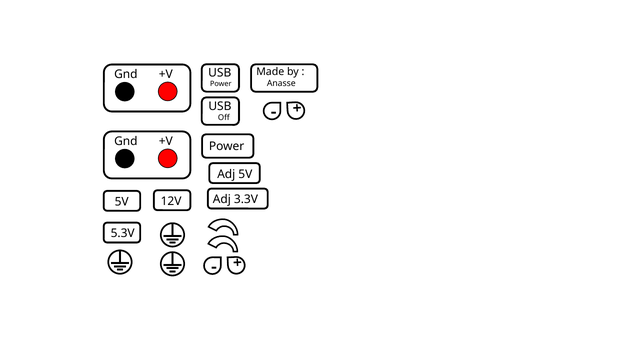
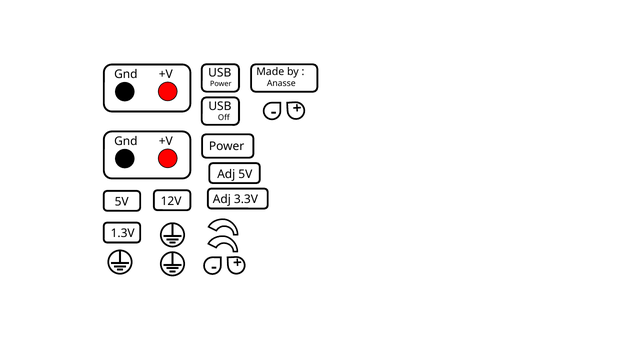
5.3V: 5.3V -> 1.3V (123, 234)
